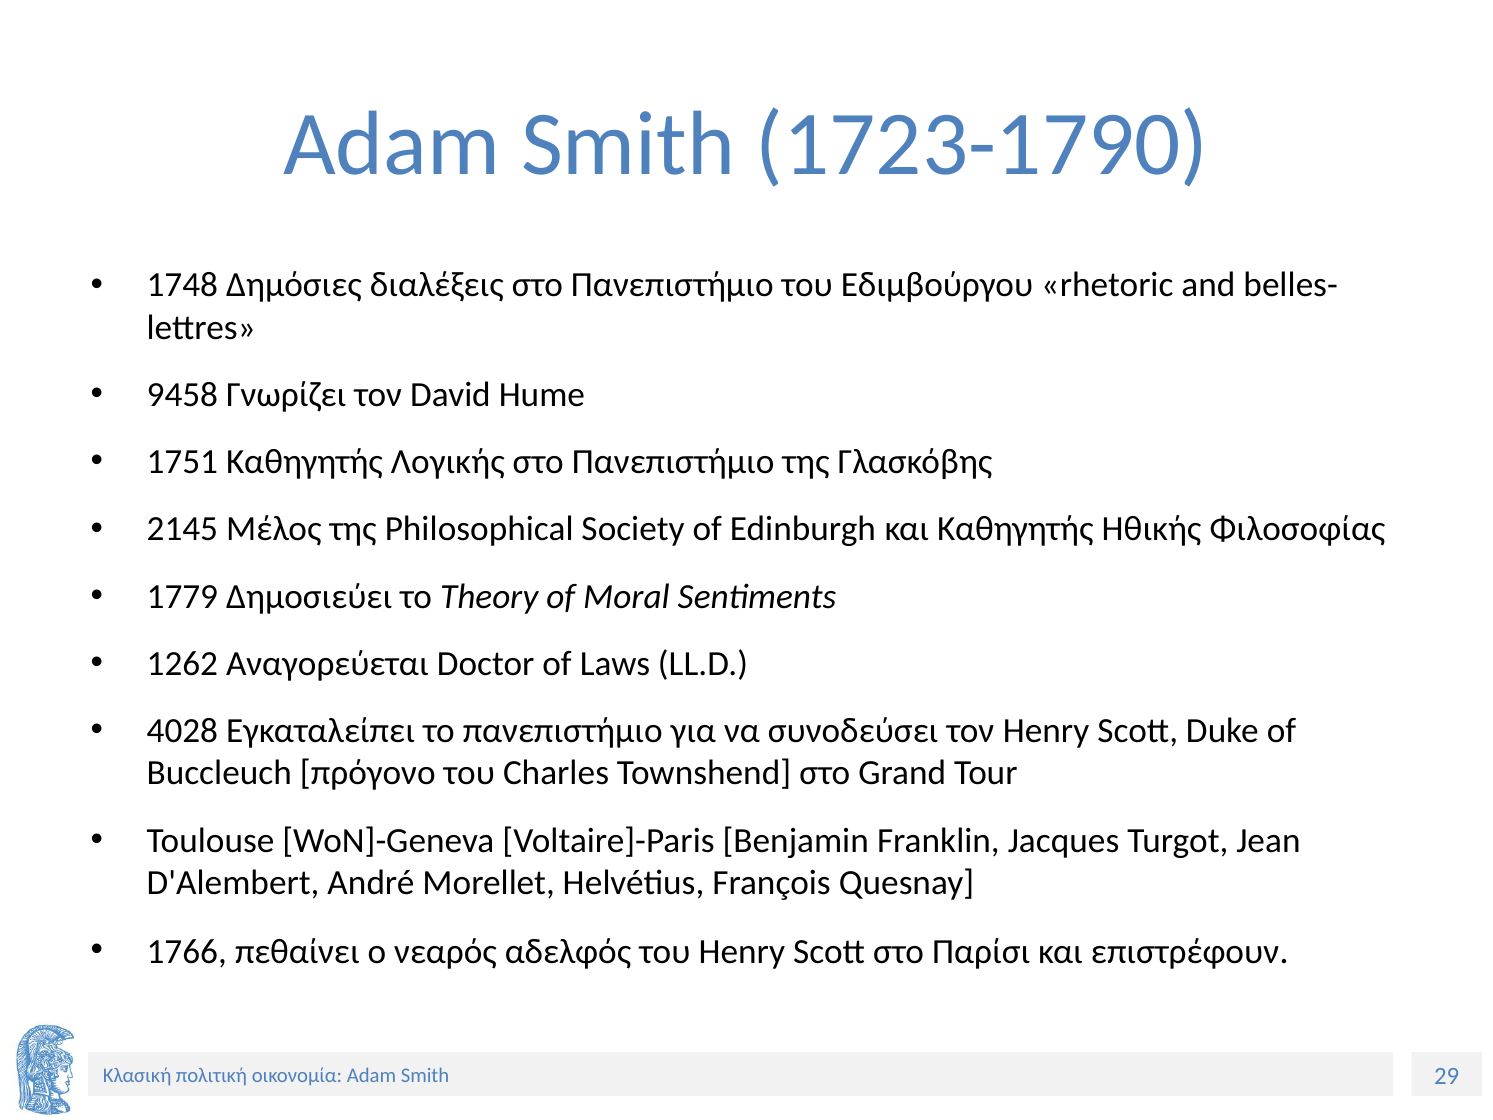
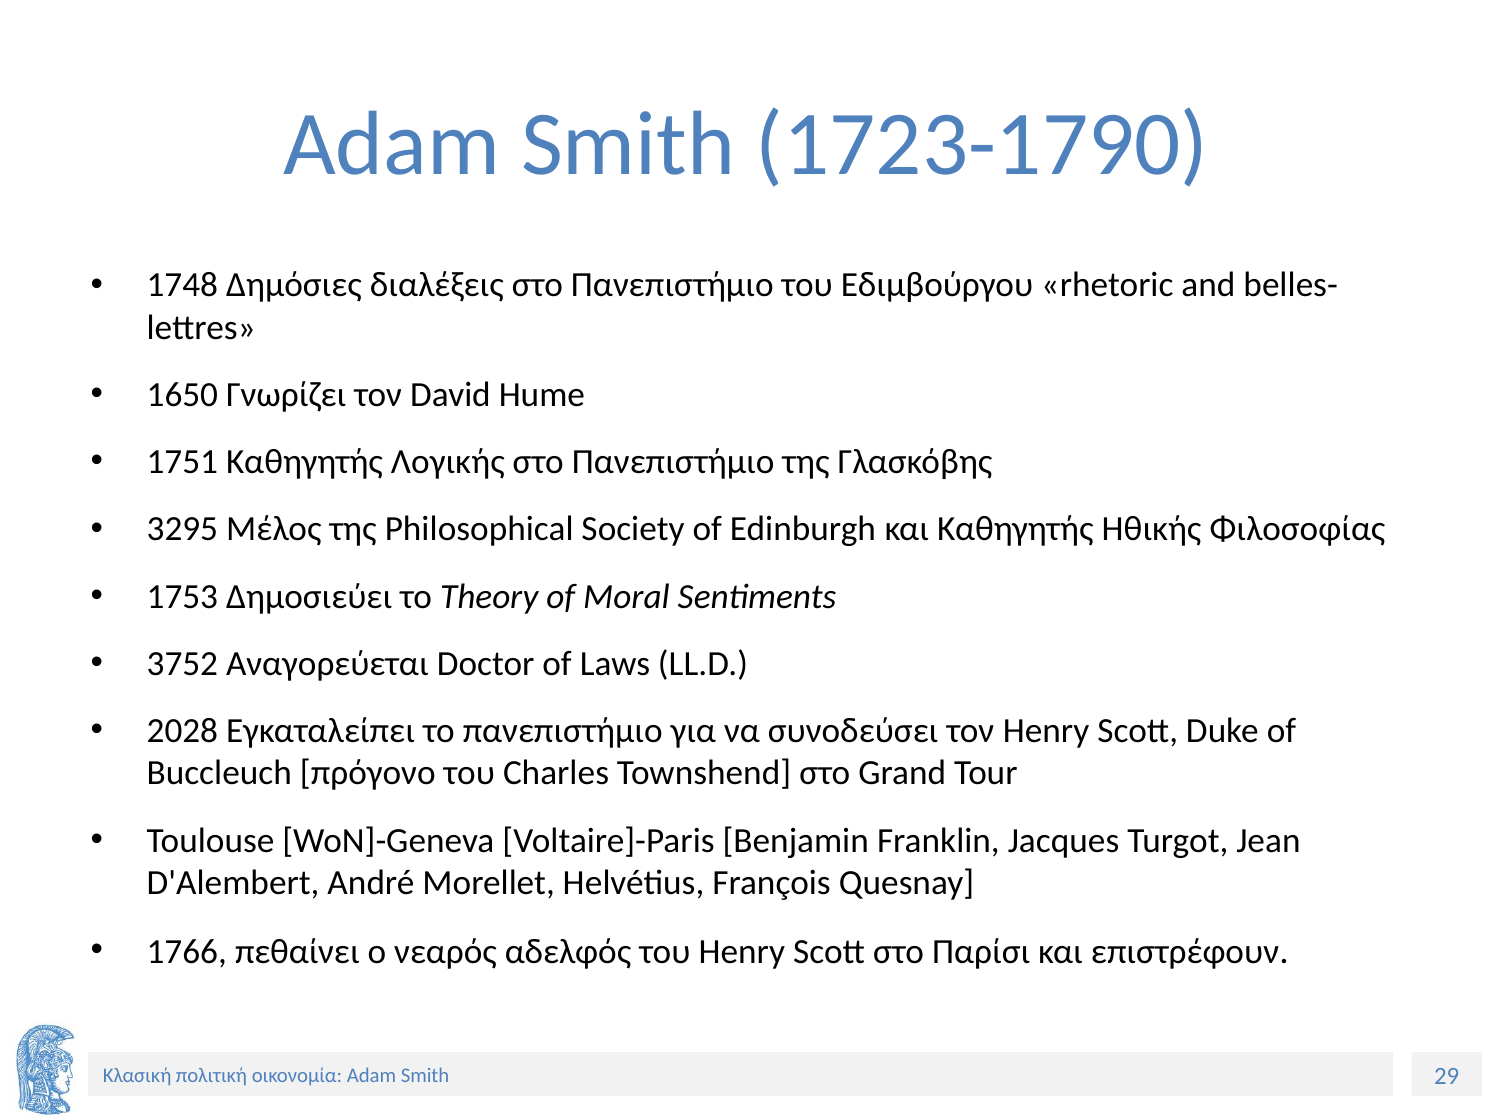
9458: 9458 -> 1650 (182, 395)
2145: 2145 -> 3295 (182, 529)
1779: 1779 -> 1753 (182, 596)
1262: 1262 -> 3752 (182, 664)
4028: 4028 -> 2028 (182, 731)
